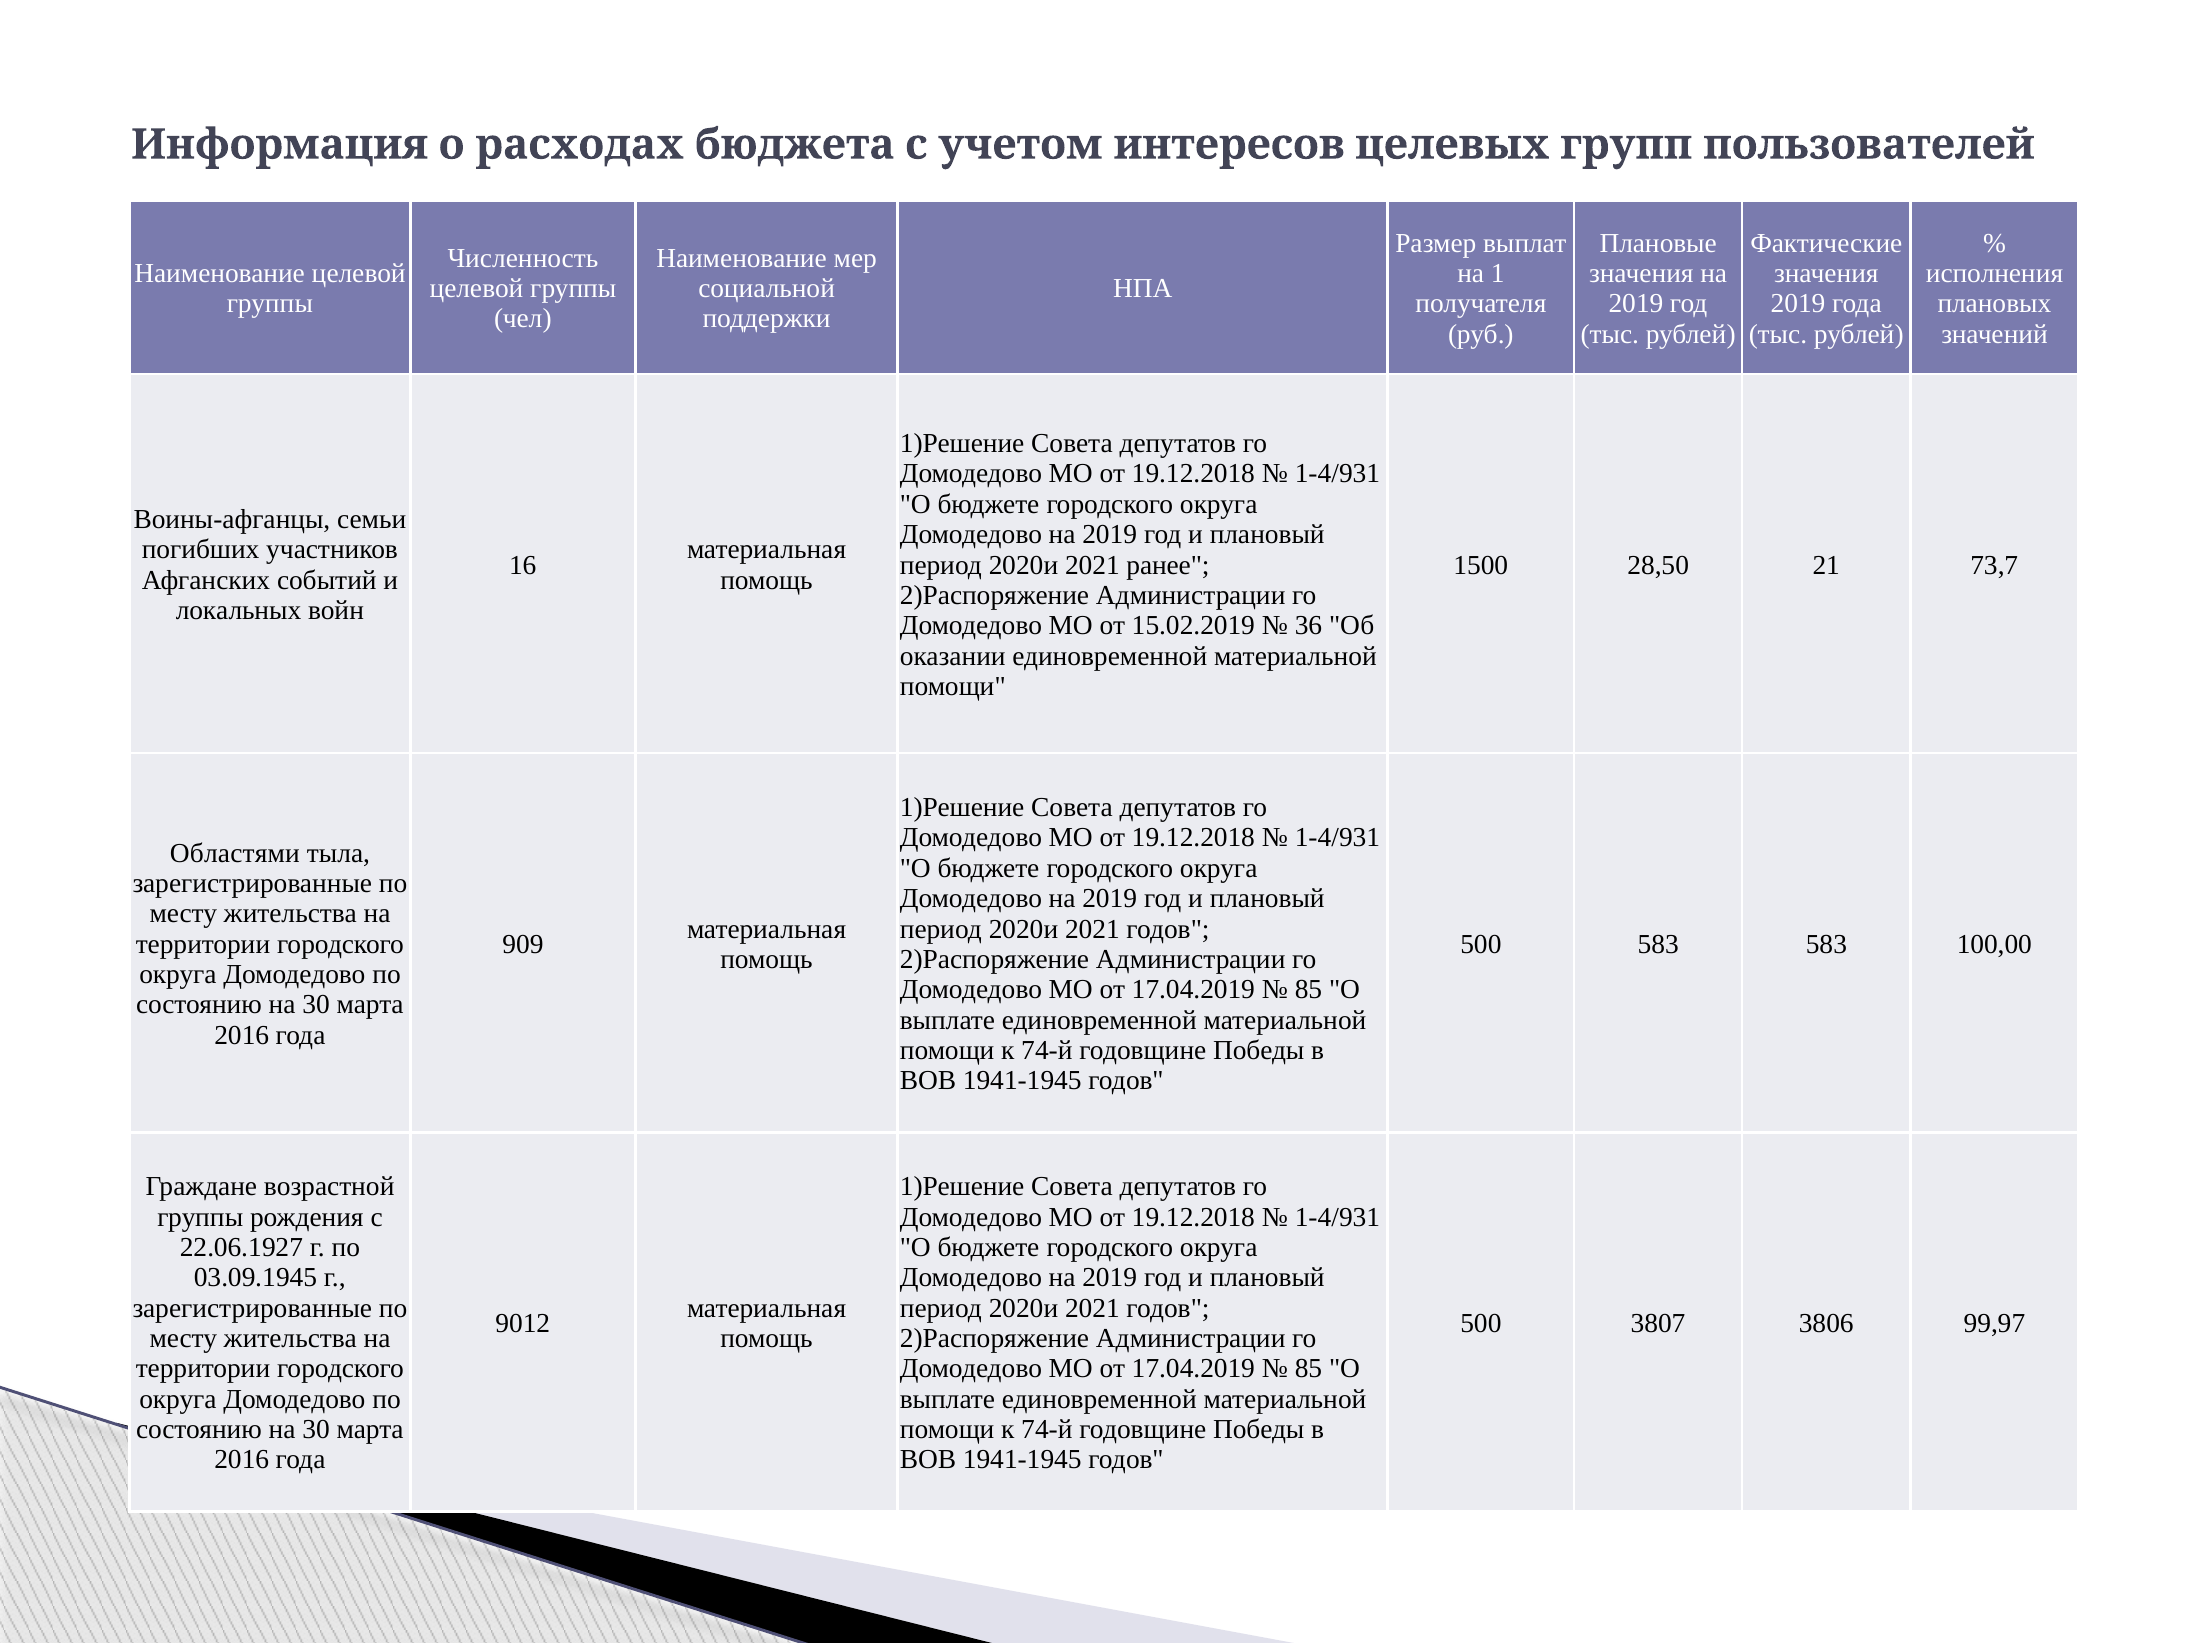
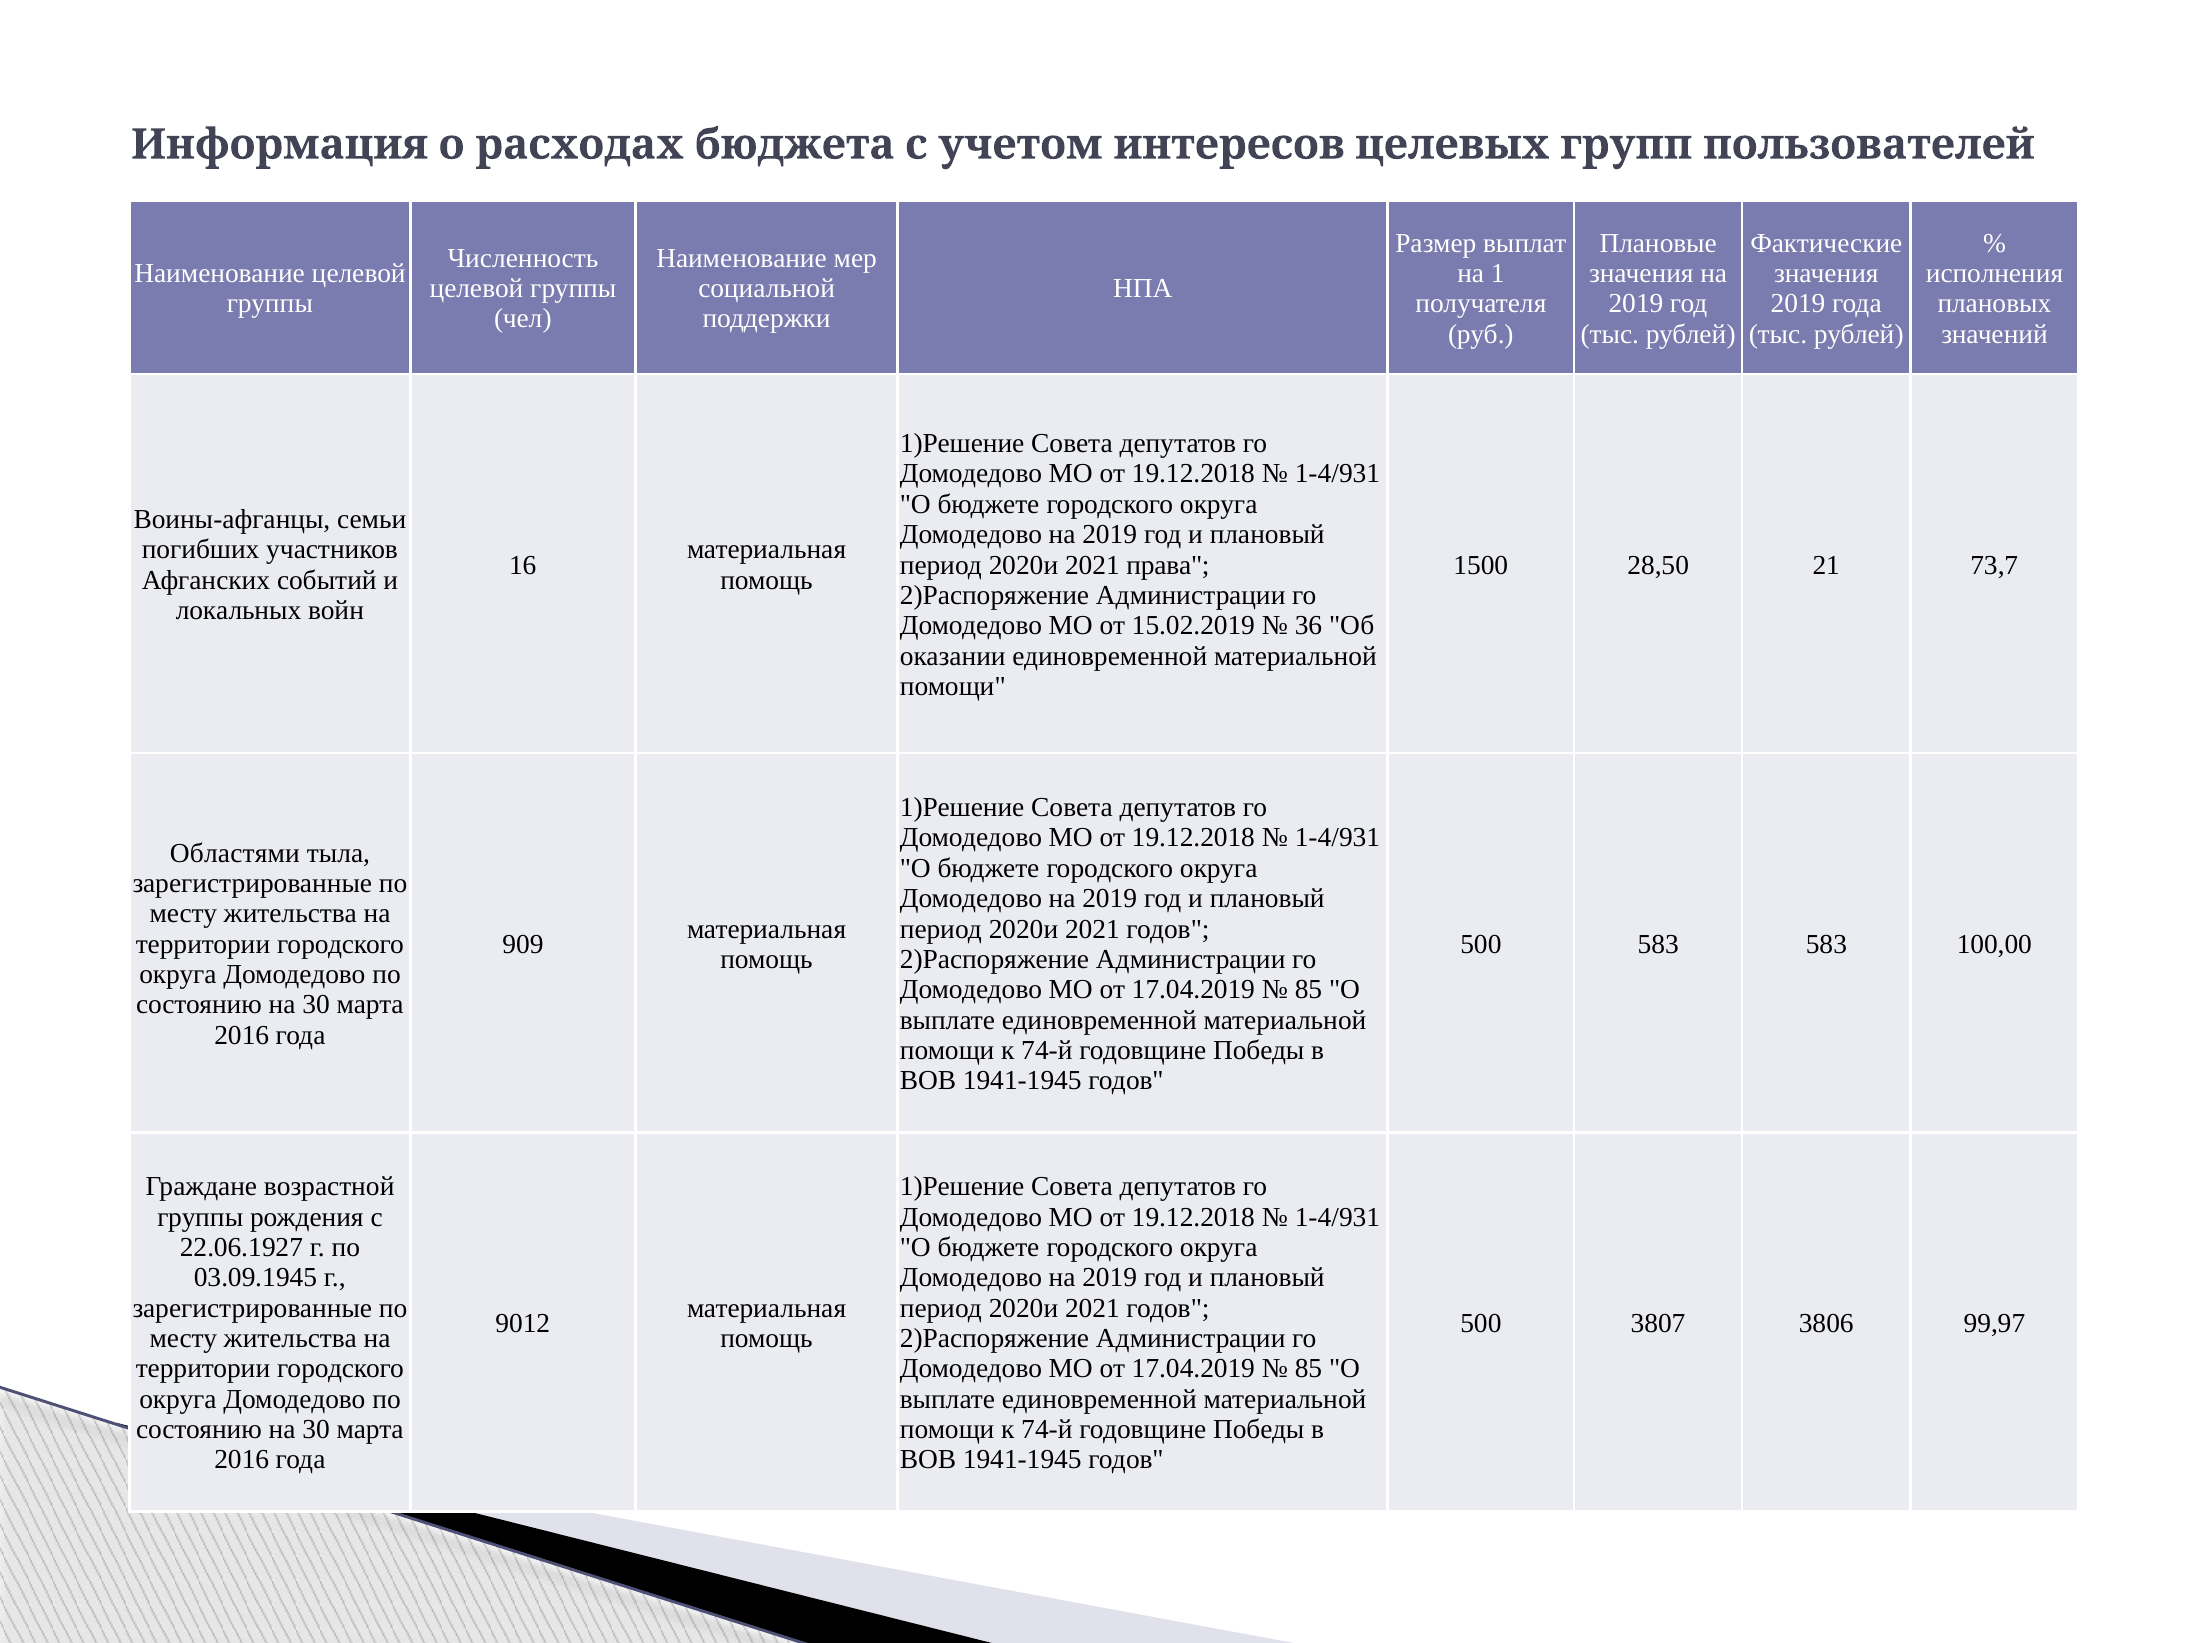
ранее: ранее -> права (1168, 565)
